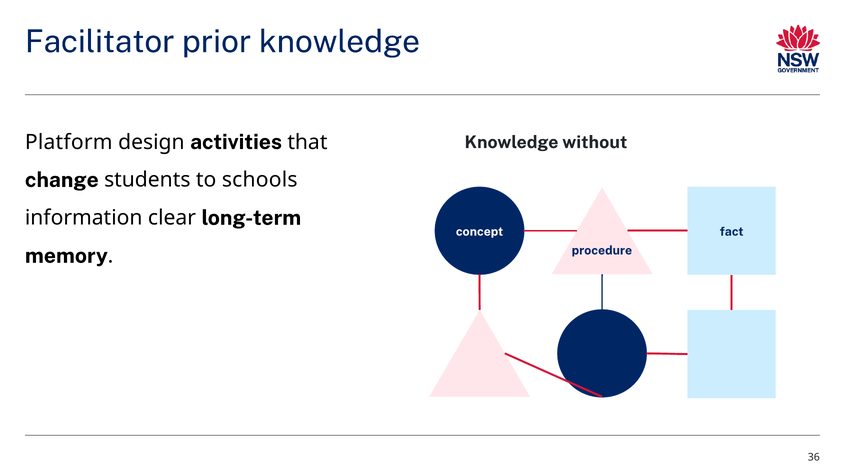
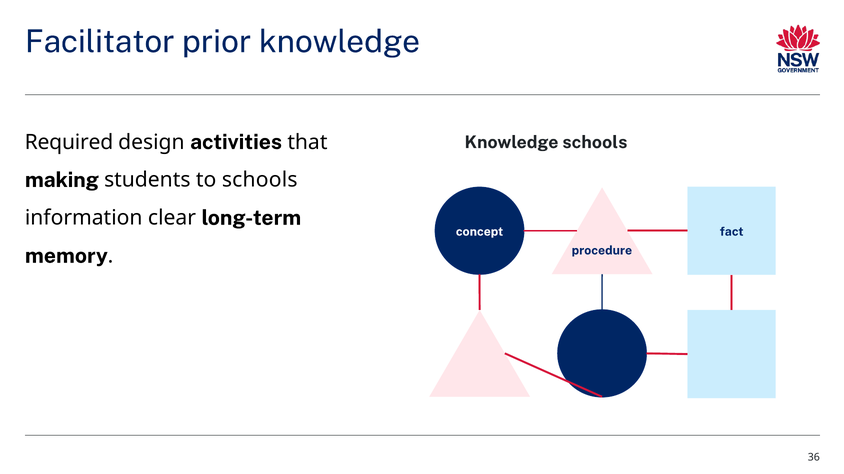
Knowledge without: without -> schools (595, 143)
Platform: Platform -> Required (69, 142)
change: change -> making (62, 180)
